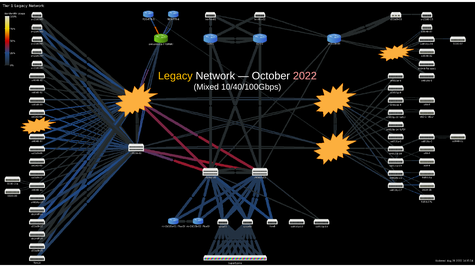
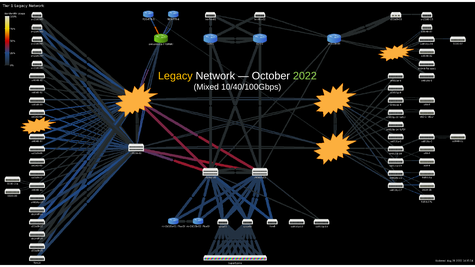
2022 colour: pink -> light green (305, 76)
